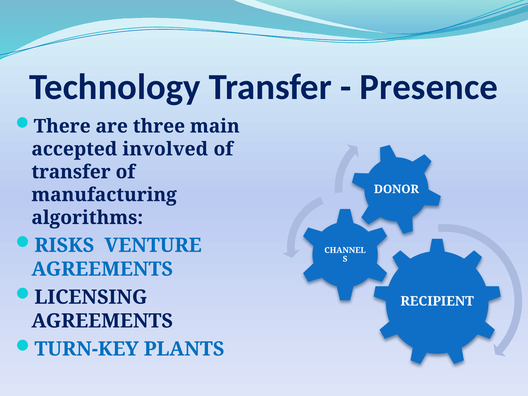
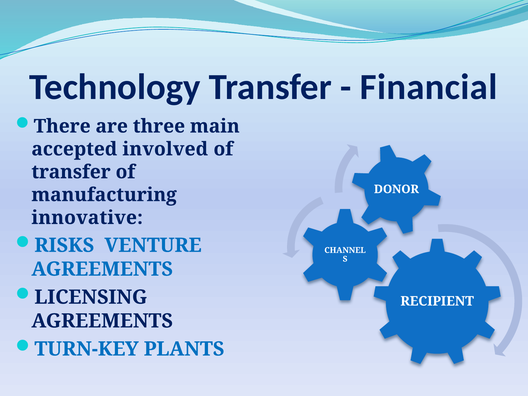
Presence: Presence -> Financial (429, 87)
algorithms: algorithms -> innovative (87, 218)
